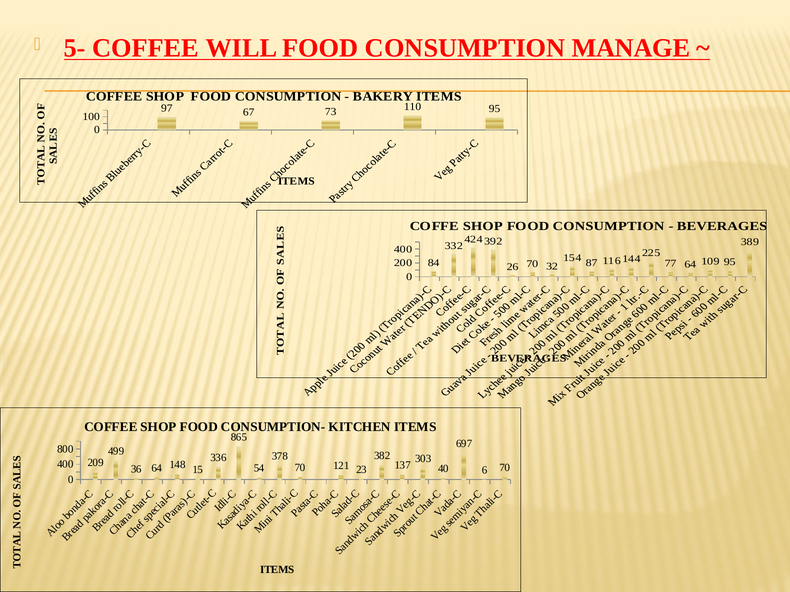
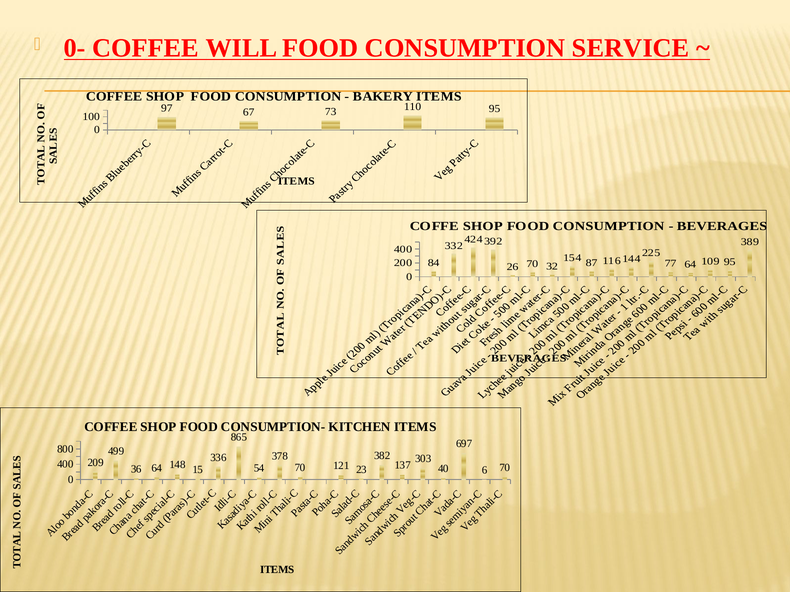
5-: 5- -> 0- (75, 48)
MANAGE: MANAGE -> SERVICE (631, 48)
